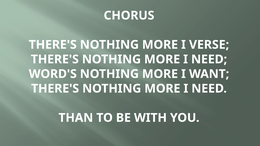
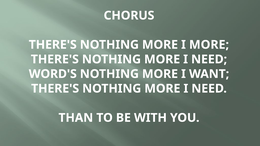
I VERSE: VERSE -> MORE (209, 45)
